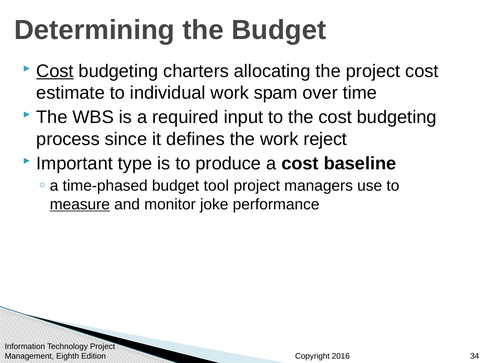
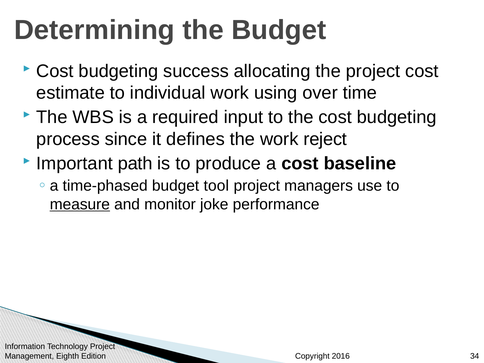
Cost underline: present -> none (55, 71)
charters: charters -> success (196, 71)
spam: spam -> using (276, 93)
type: type -> path (135, 164)
